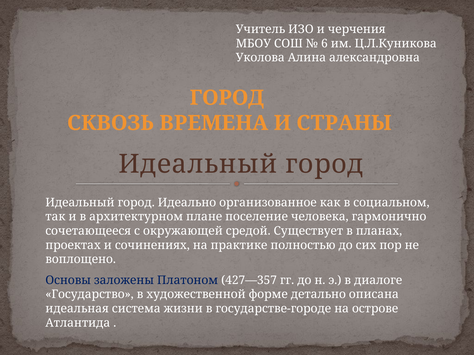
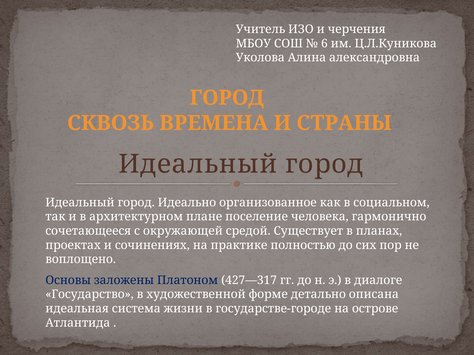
427—357: 427—357 -> 427—317 (249, 281)
